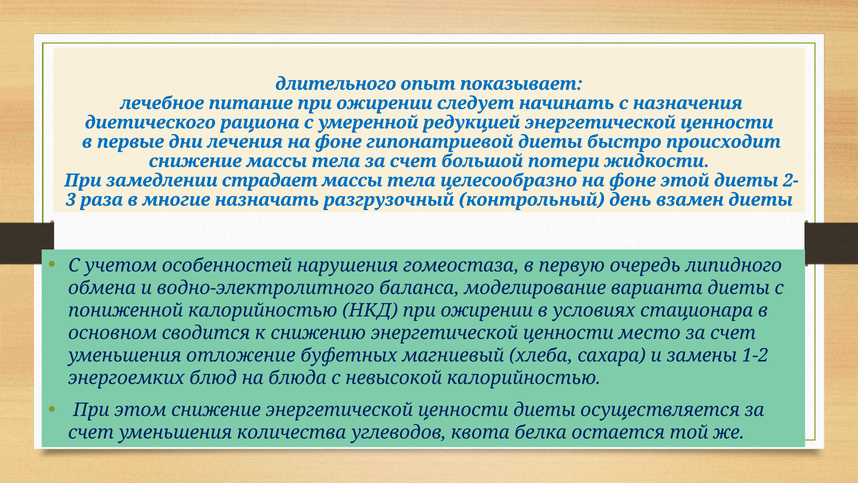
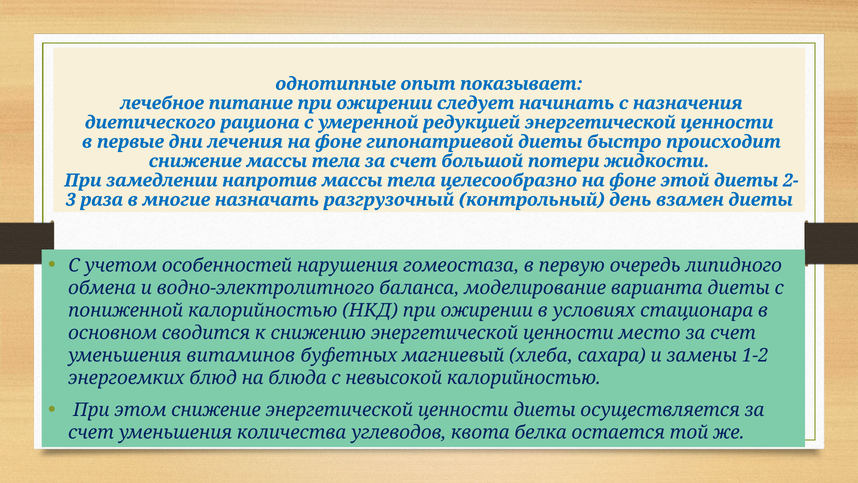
длительного: длительного -> однотипные (336, 84)
страдает: страдает -> напротив (270, 180)
отложение: отложение -> витаминов (241, 355)
